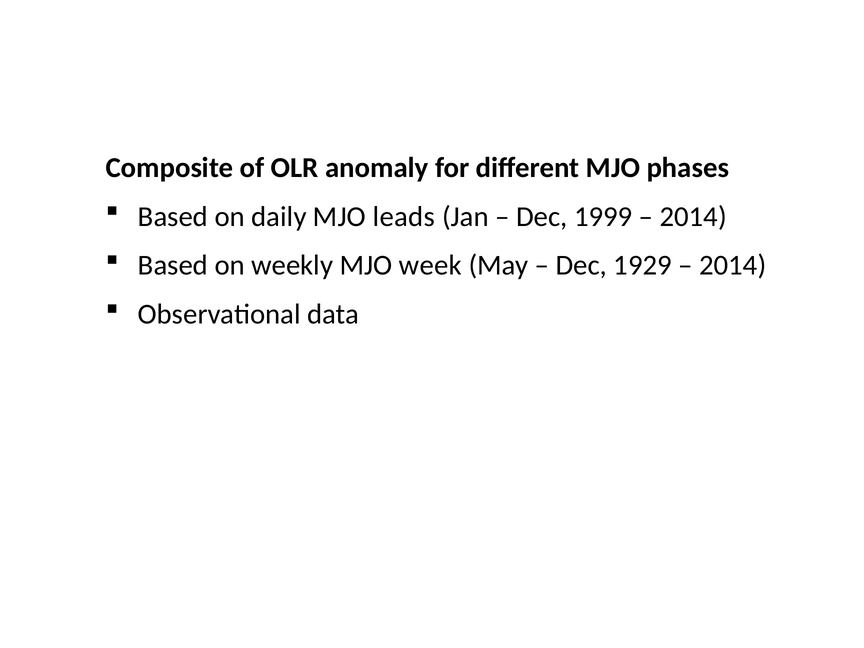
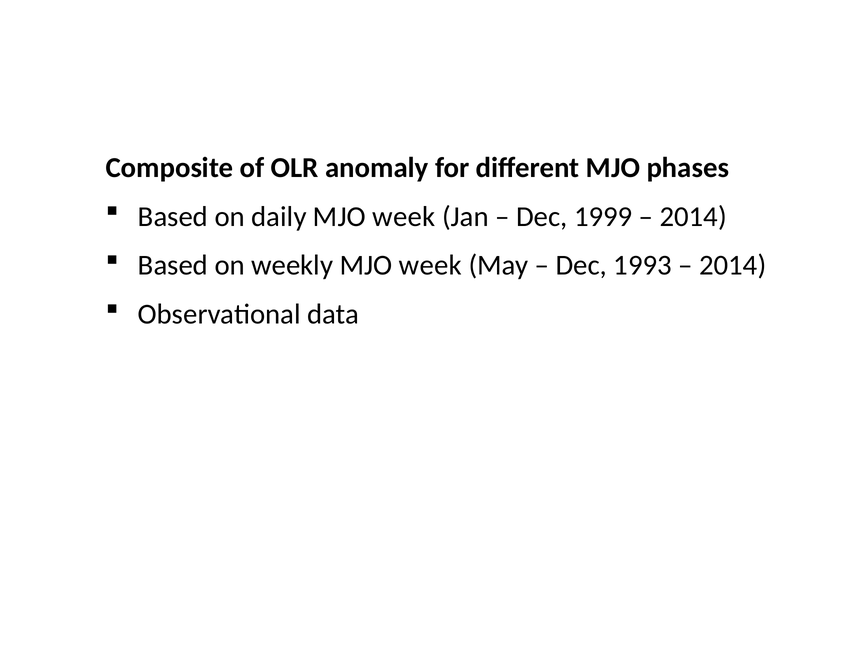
daily MJO leads: leads -> week (404, 216)
1929: 1929 -> 1993 (643, 265)
